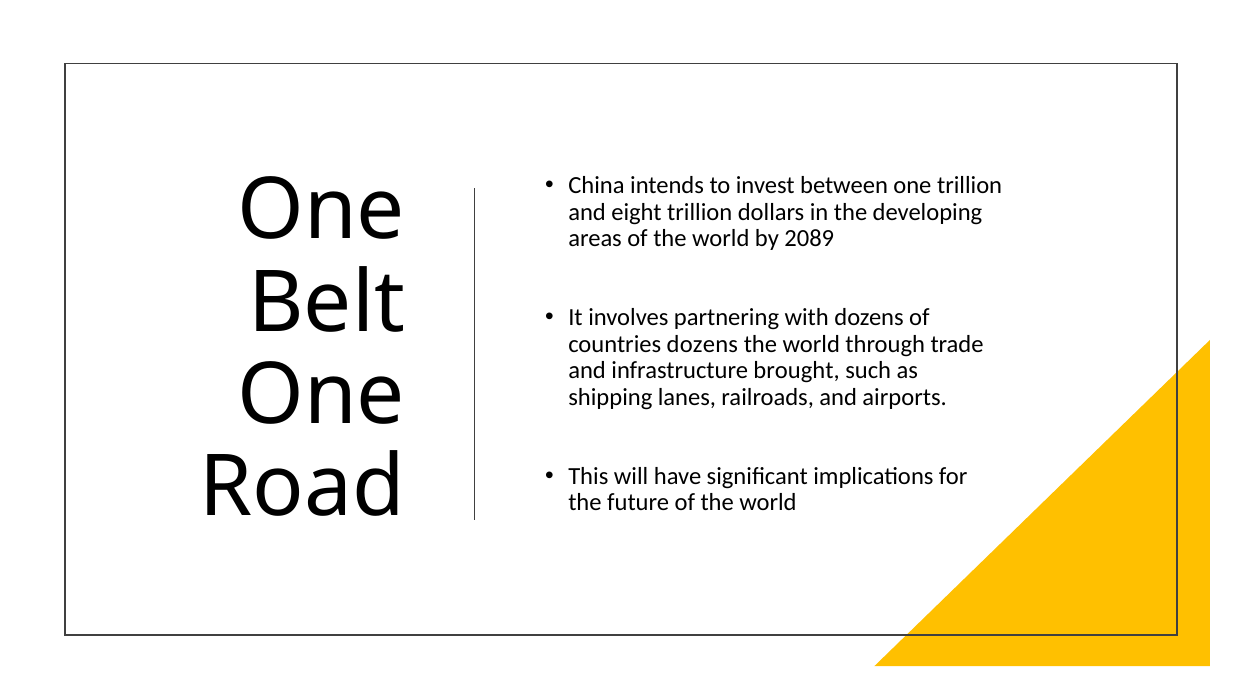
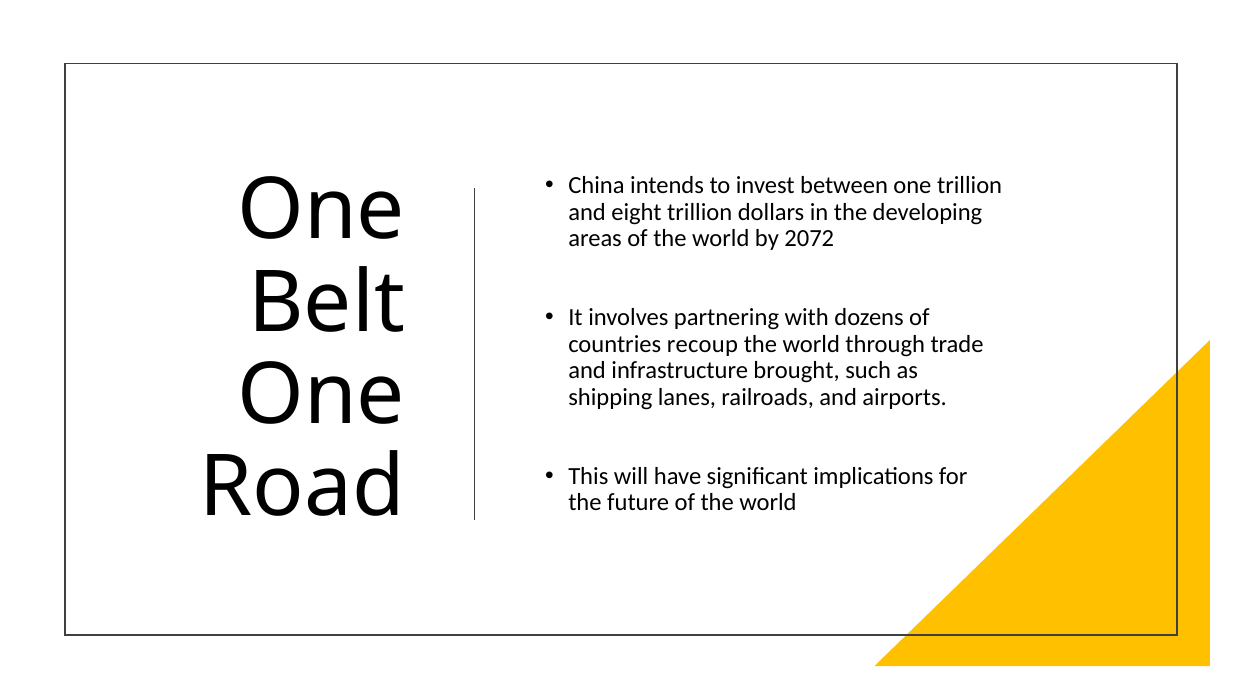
2089: 2089 -> 2072 (809, 239)
countries dozens: dozens -> recoup (702, 344)
